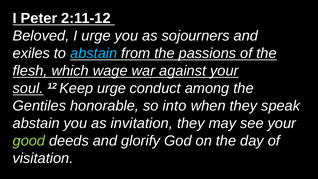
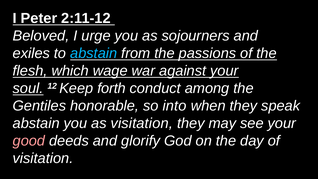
Keep urge: urge -> forth (112, 88)
as invitation: invitation -> visitation (142, 123)
good colour: light green -> pink (29, 141)
